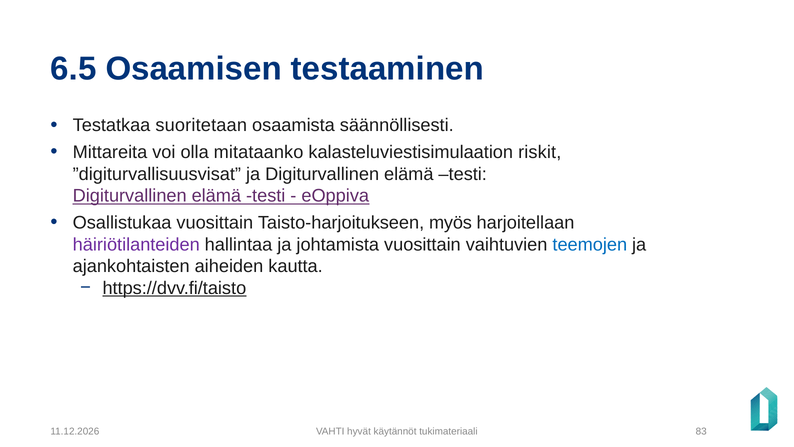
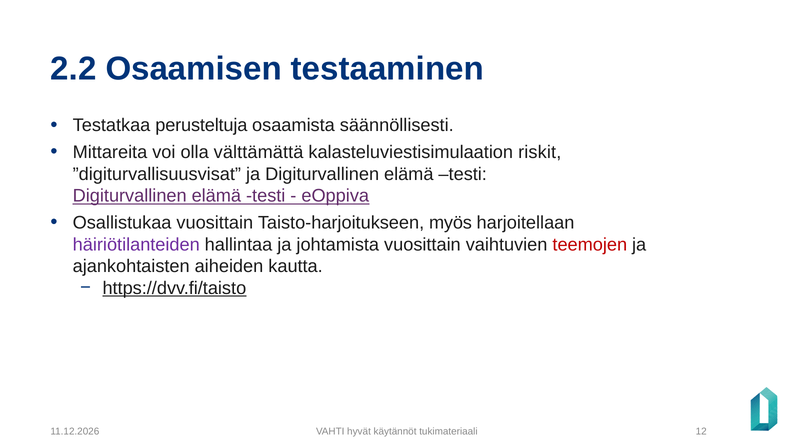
6.5: 6.5 -> 2.2 (73, 69)
suoritetaan: suoritetaan -> perusteltuja (201, 125)
mitataanko: mitataanko -> välttämättä (259, 152)
teemojen colour: blue -> red (590, 244)
83: 83 -> 12 (701, 431)
